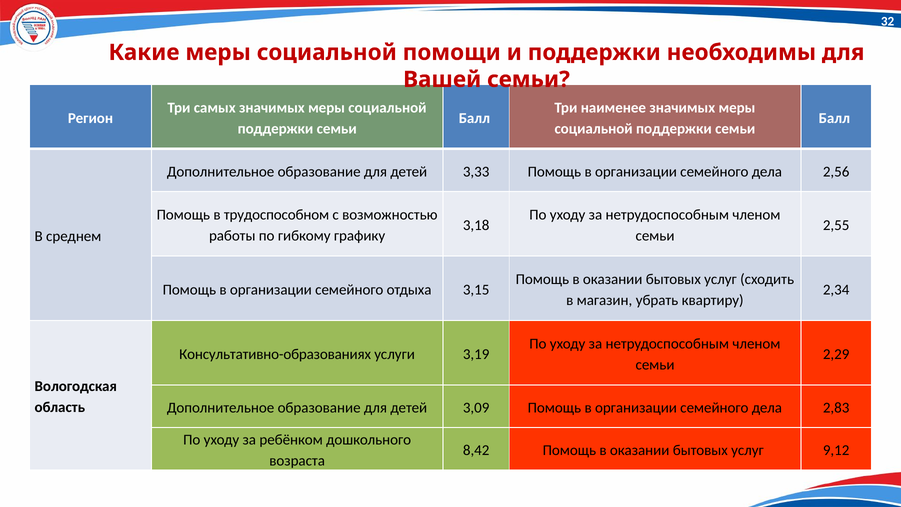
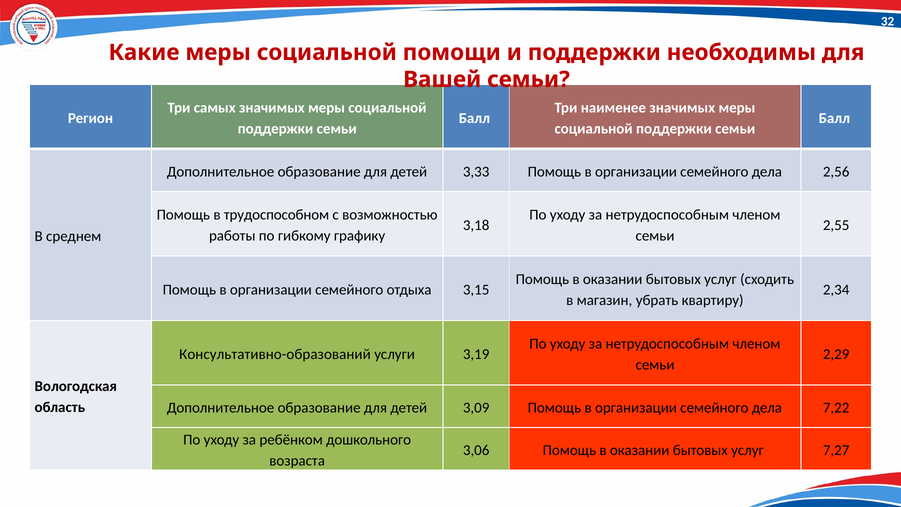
Консультативно-образованиях: Консультативно-образованиях -> Консультативно-образований (275, 354)
2,83: 2,83 -> 7,22 (836, 408)
8,42: 8,42 -> 3,06 (476, 450)
9,12: 9,12 -> 7,27 (836, 450)
